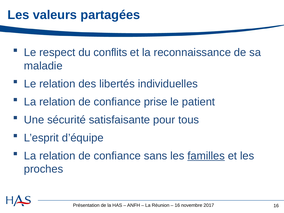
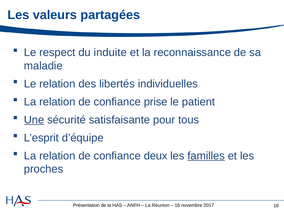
conflits: conflits -> induite (110, 53)
Une underline: none -> present (34, 120)
sans: sans -> deux (156, 156)
